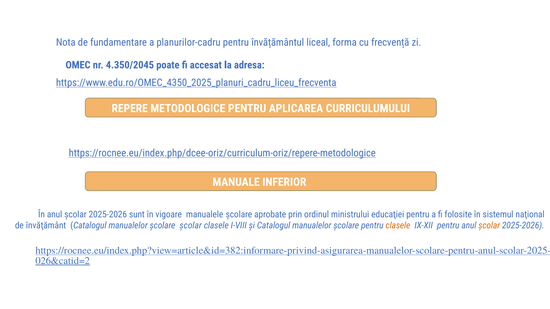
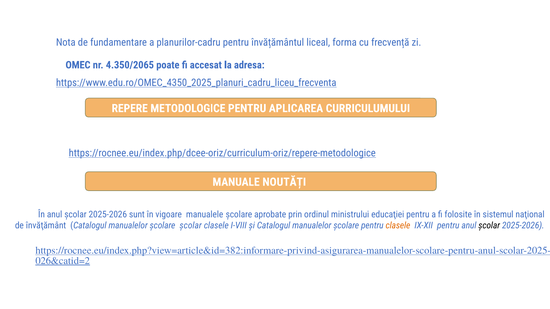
4.350/2045: 4.350/2045 -> 4.350/2065 (130, 65)
INFERIOR: INFERIOR -> NOUTĂȚI (284, 182)
şcolar colour: orange -> black (489, 226)
